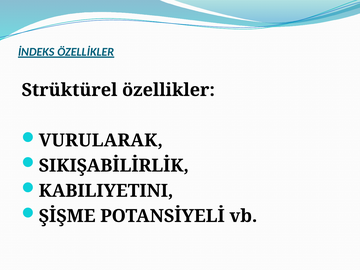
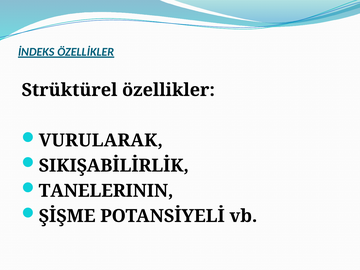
KABILIYETINI: KABILIYETINI -> TANELERININ (106, 191)
